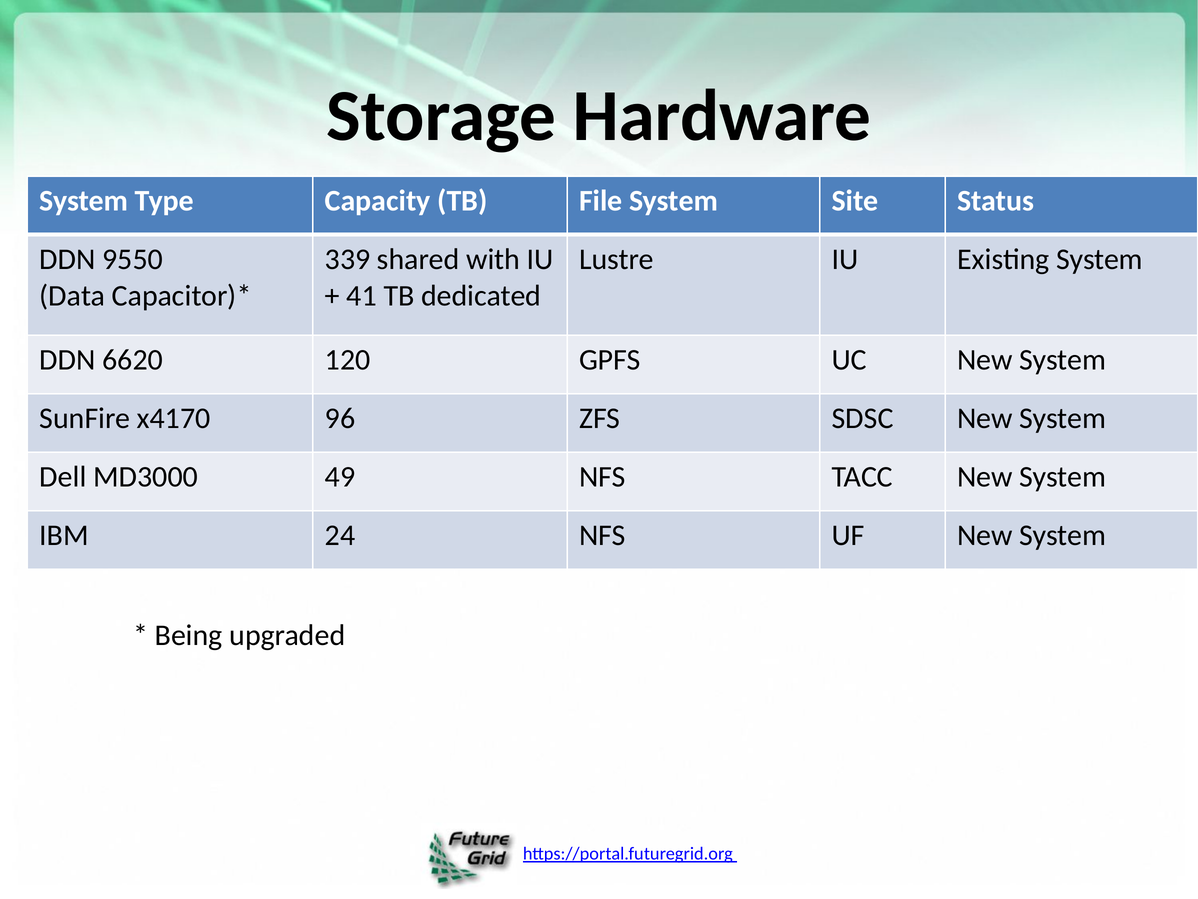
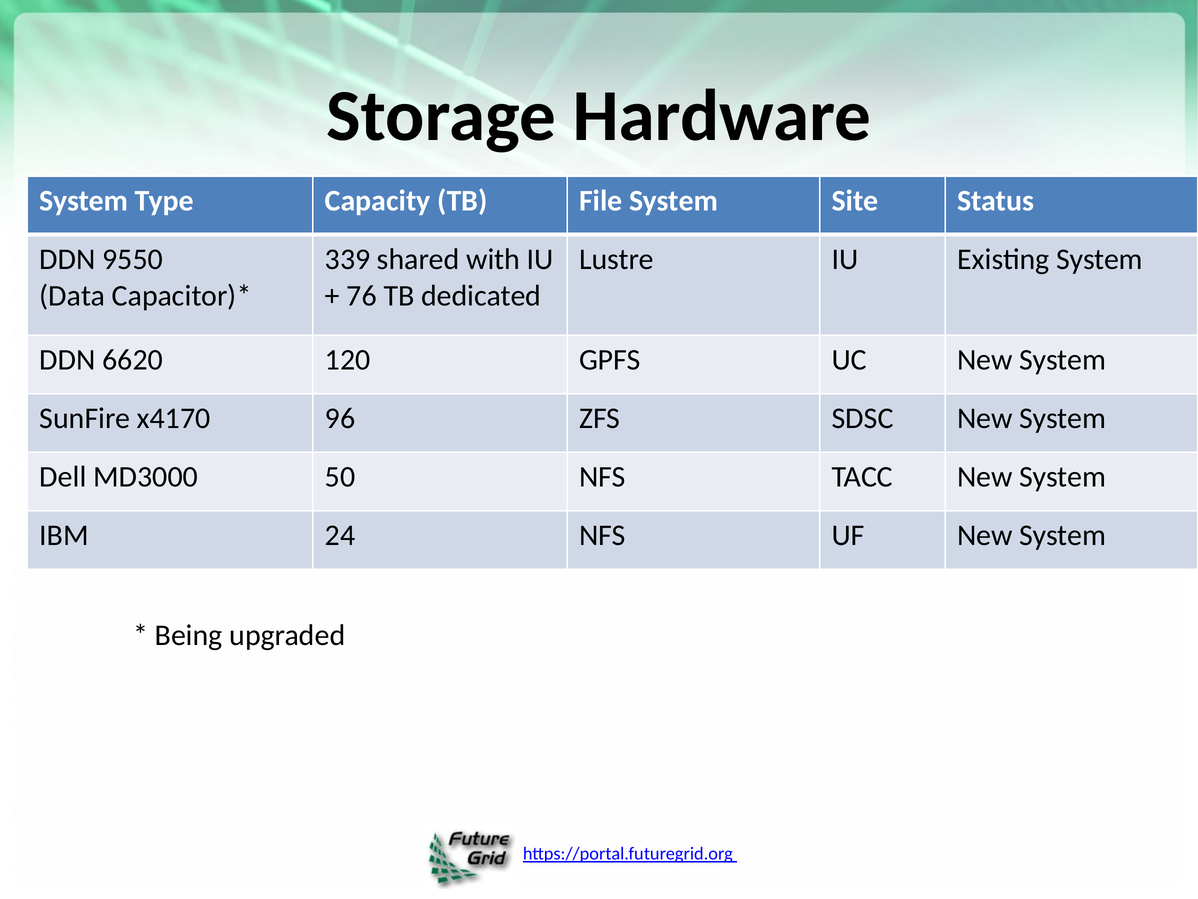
41: 41 -> 76 (362, 296)
49: 49 -> 50 (340, 477)
